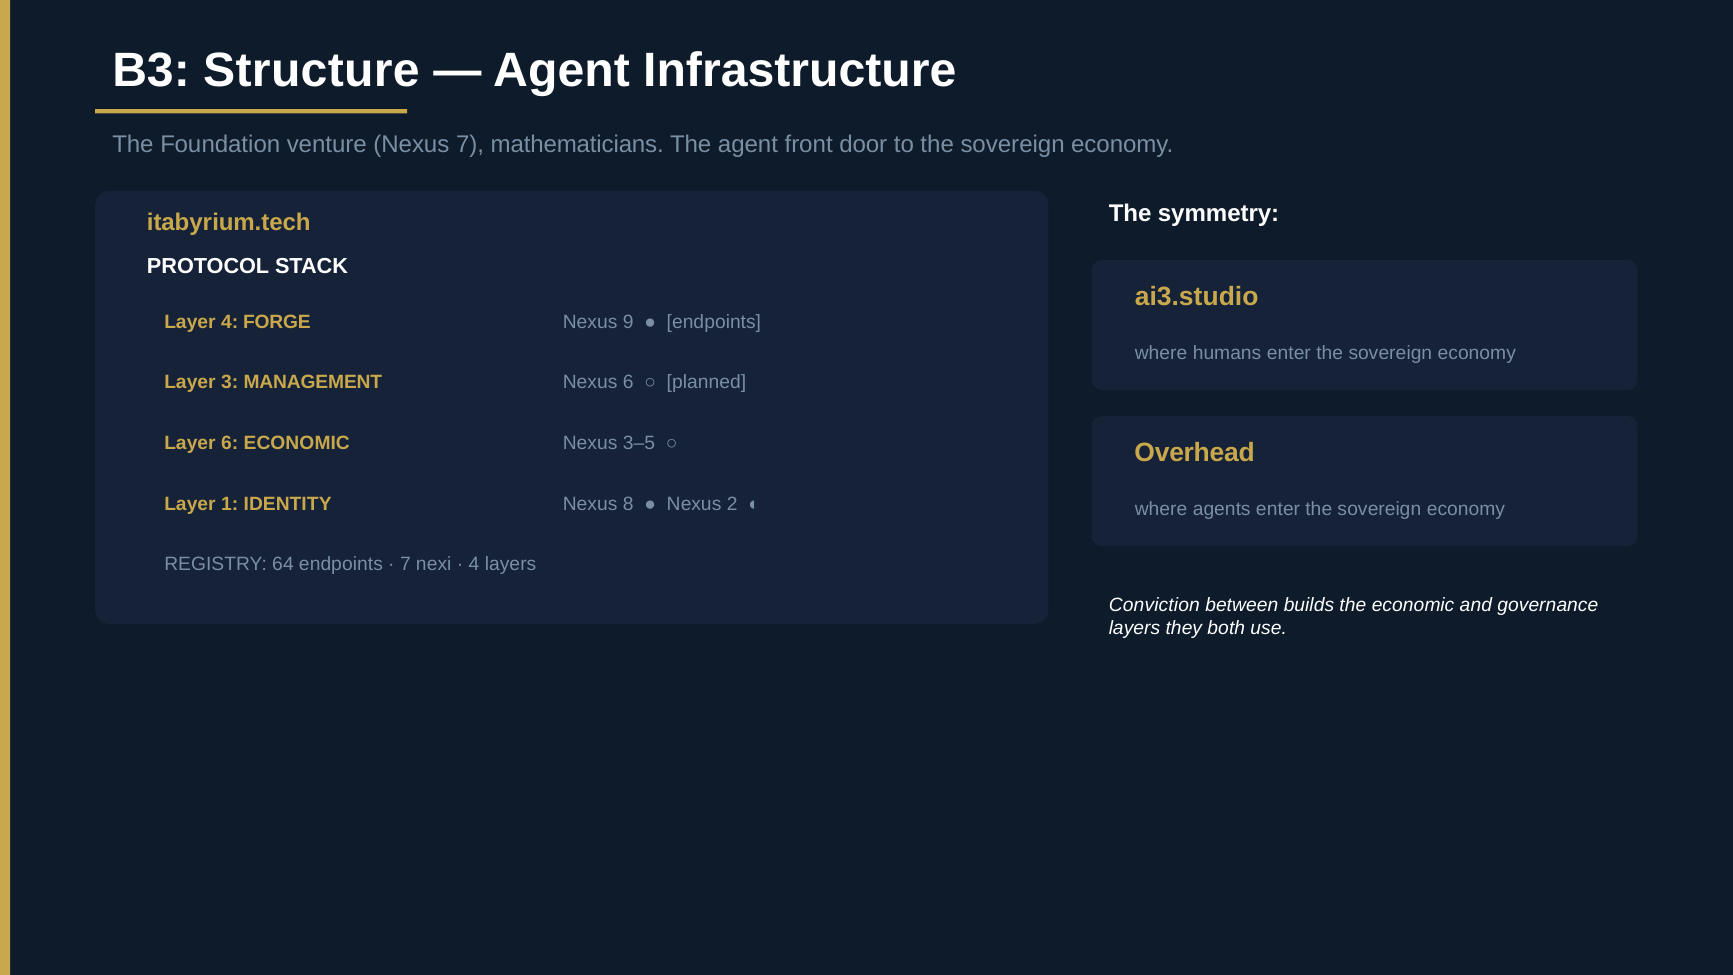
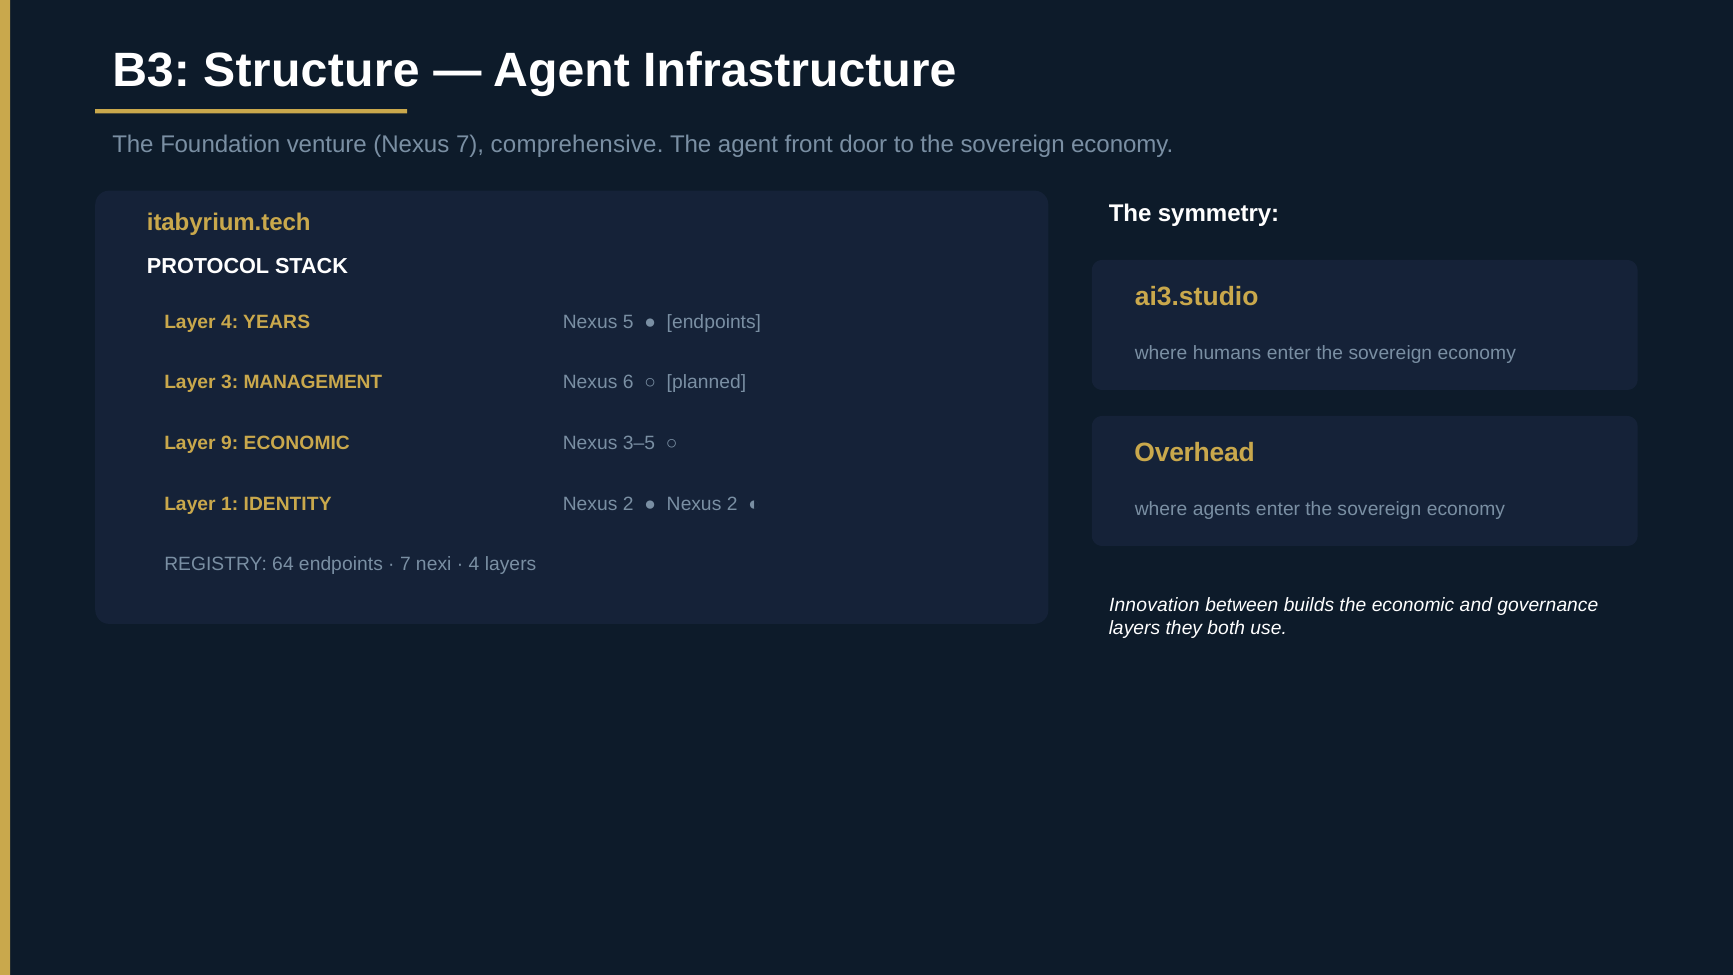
mathematicians: mathematicians -> comprehensive (577, 145)
FORGE: FORGE -> YEARS (277, 322)
9: 9 -> 5 (628, 322)
Layer 6: 6 -> 9 (230, 443)
IDENTITY Nexus 8: 8 -> 2 (628, 504)
Conviction: Conviction -> Innovation (1154, 605)
